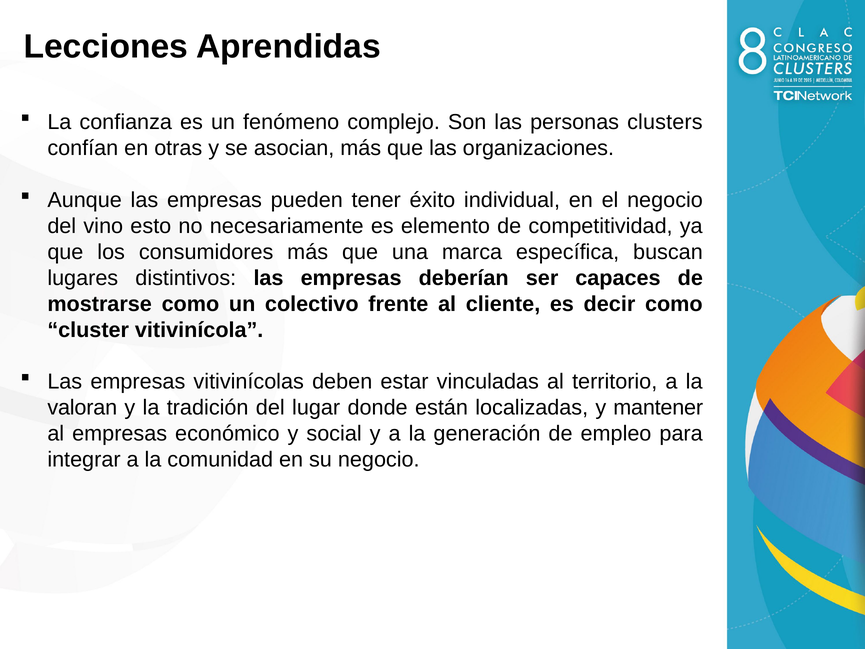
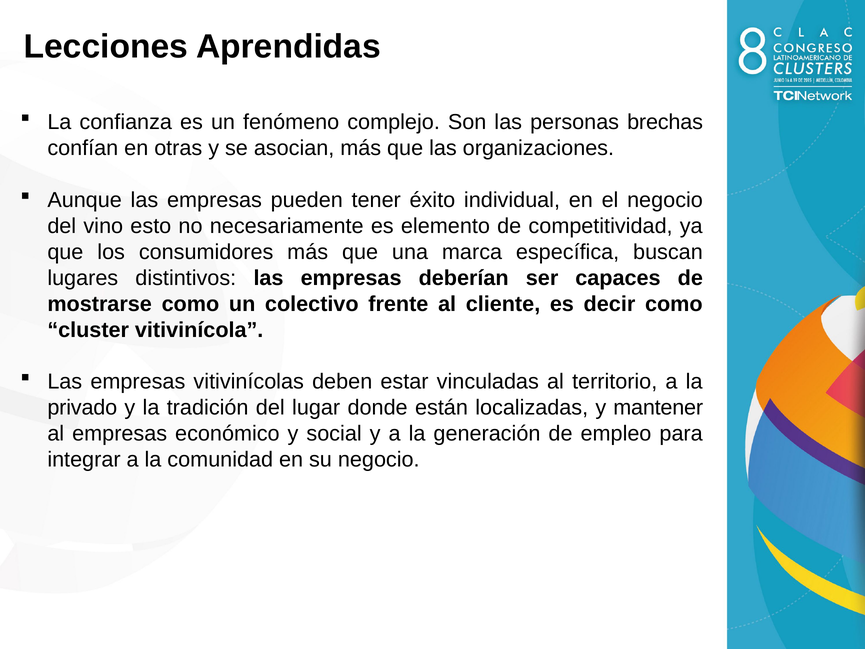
clusters: clusters -> brechas (665, 122)
valoran: valoran -> privado (82, 408)
